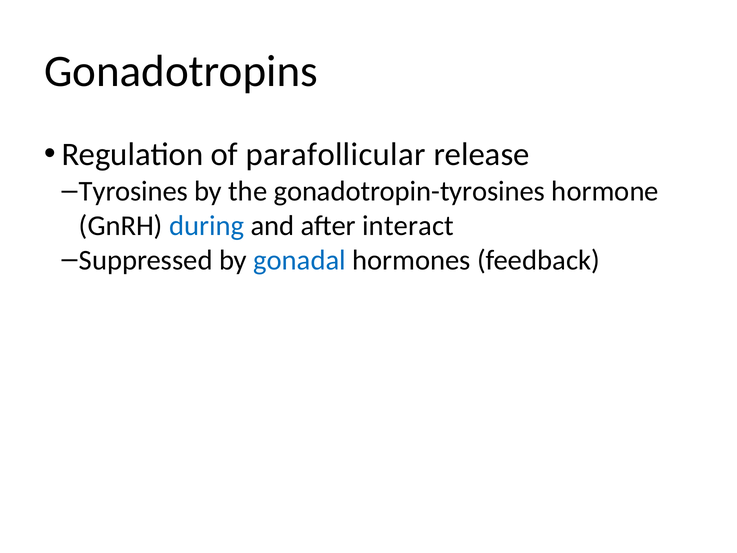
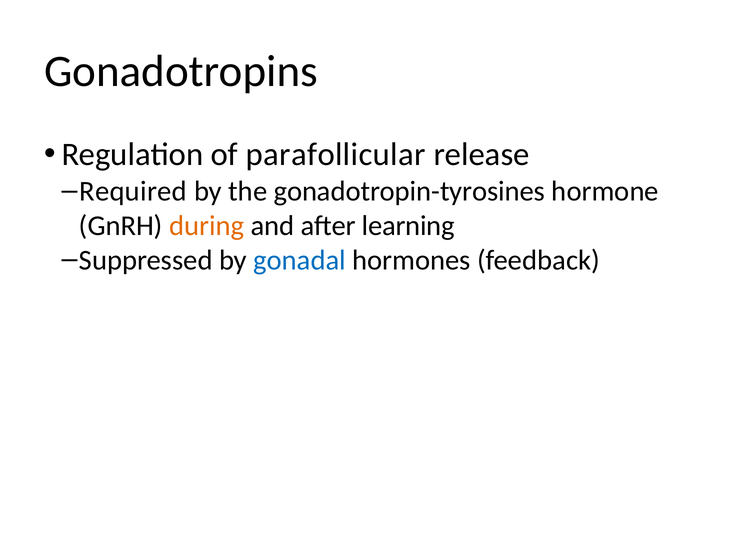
Tyrosines: Tyrosines -> Required (133, 191)
during colour: blue -> orange (207, 226)
interact: interact -> learning (408, 226)
